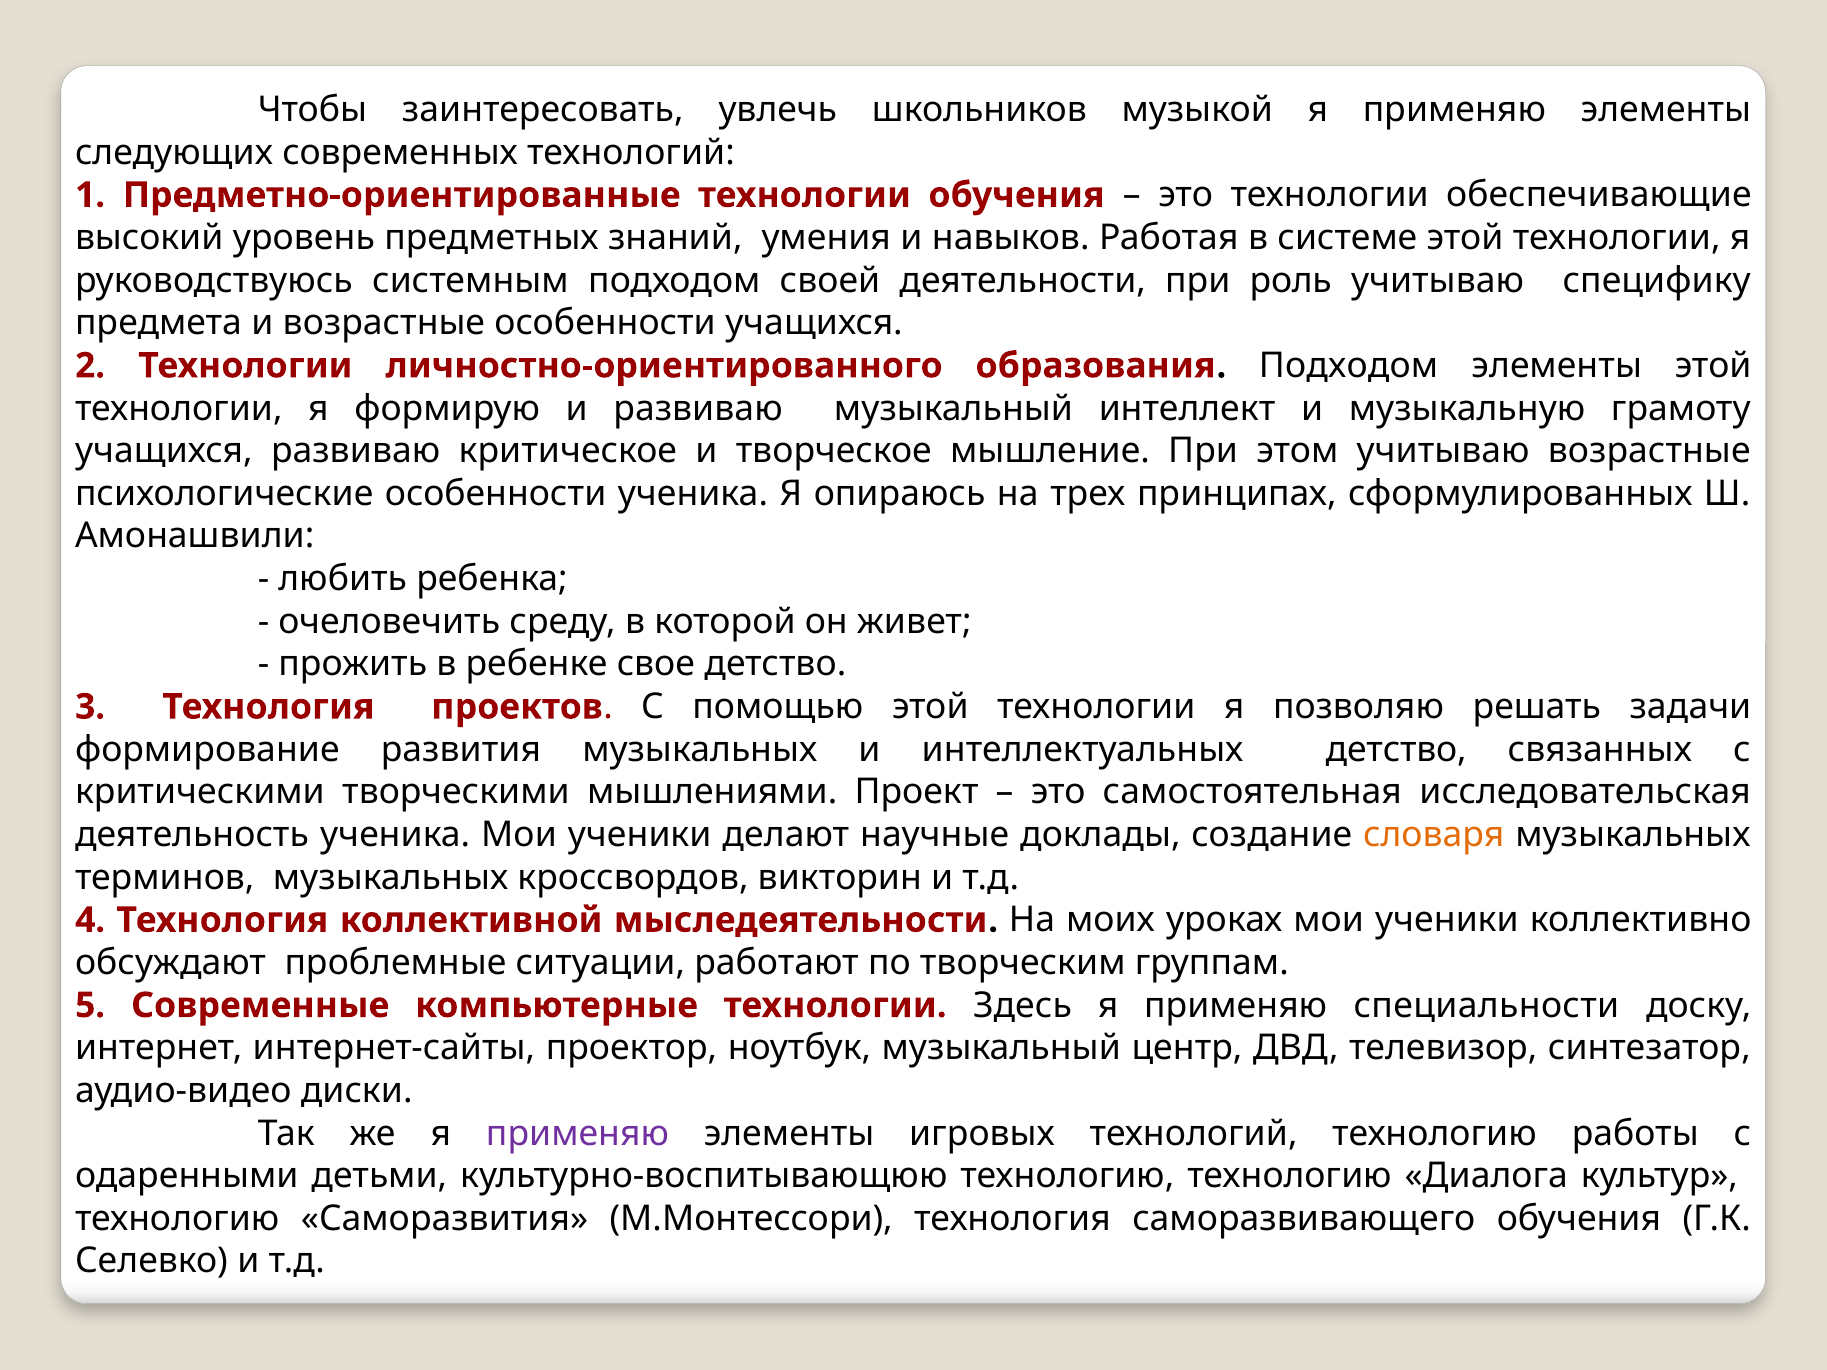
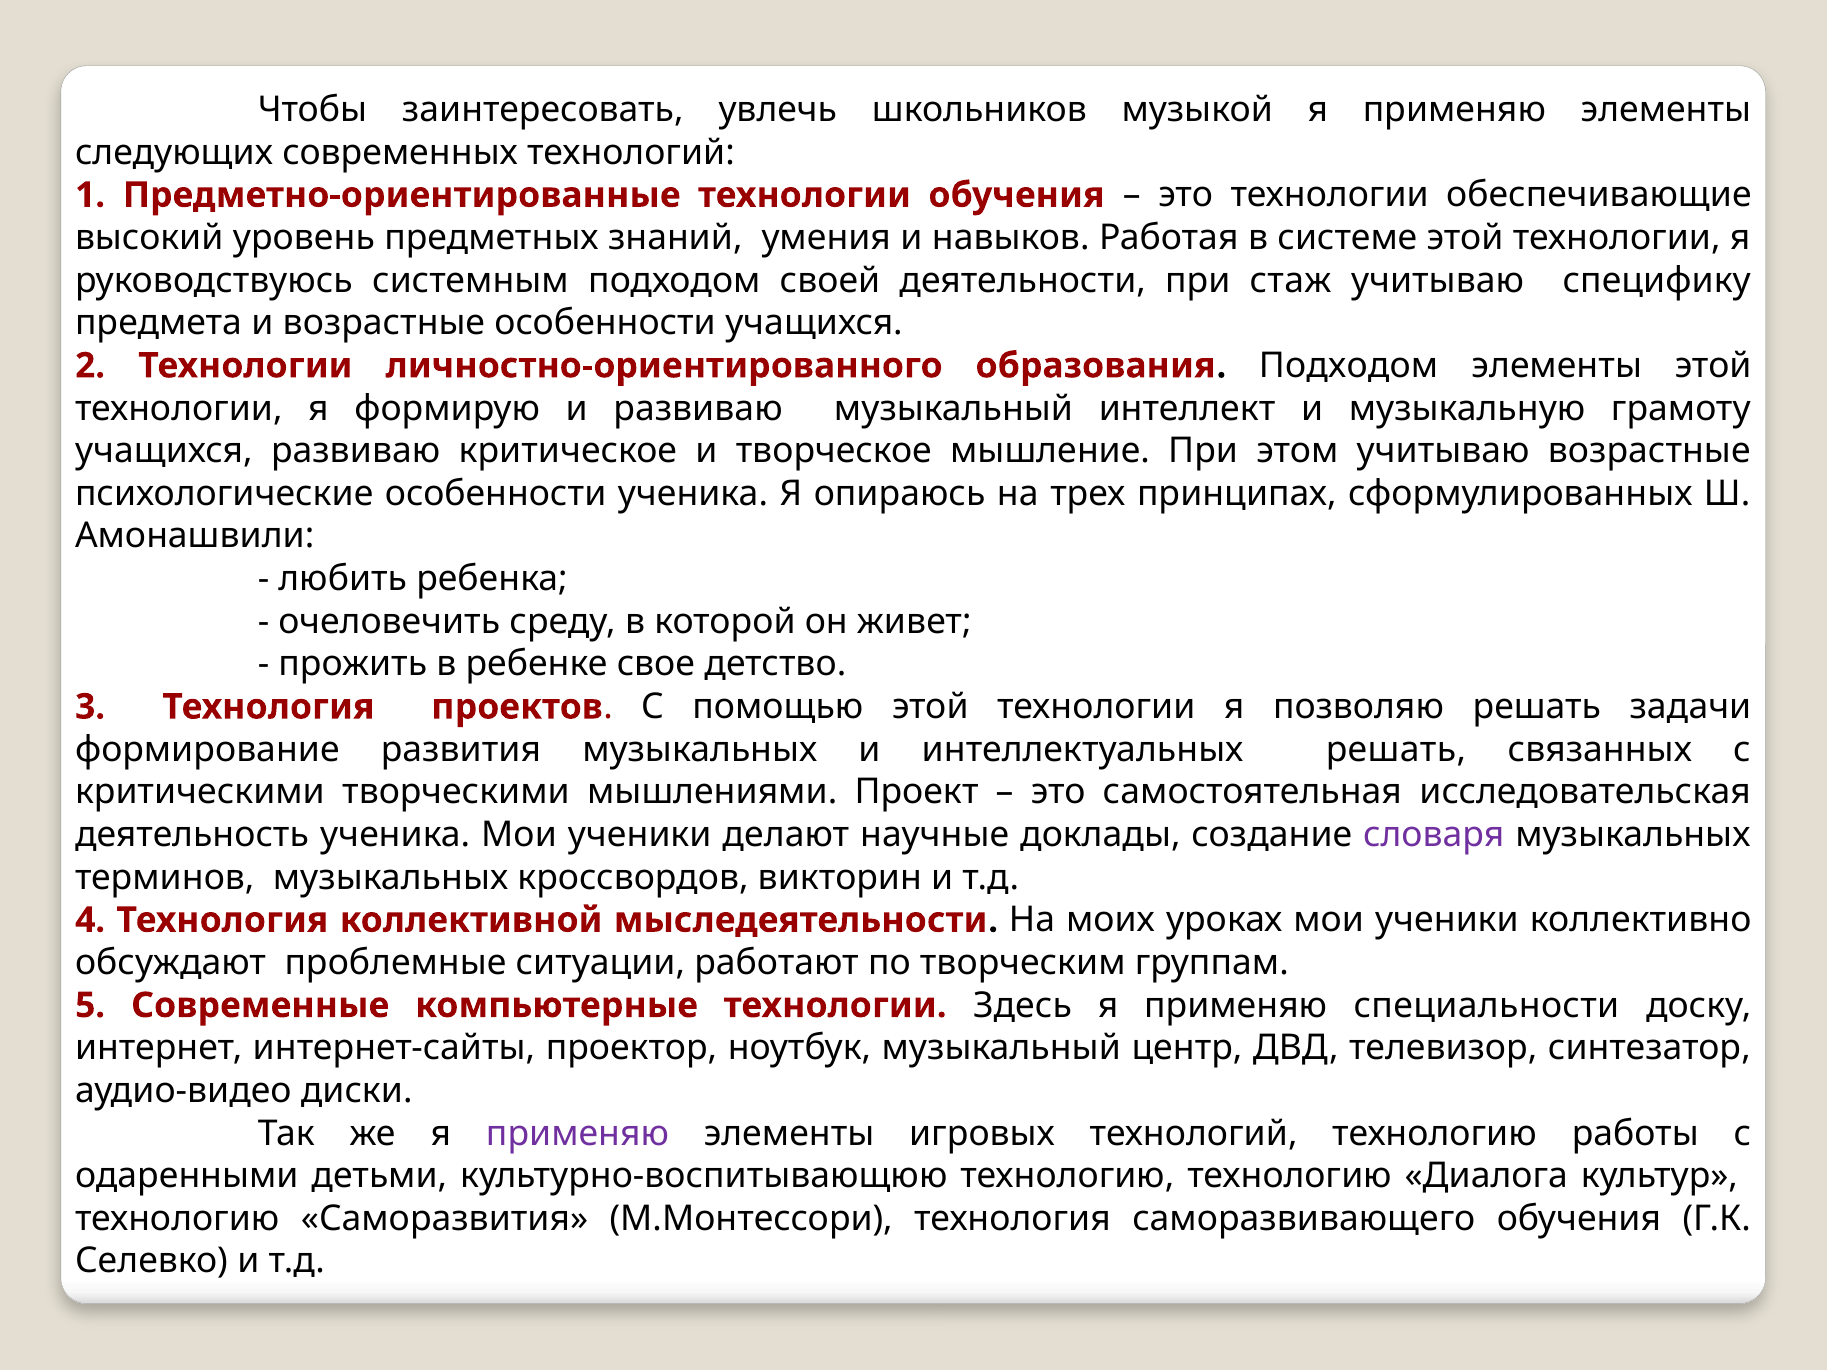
роль: роль -> стаж (1290, 280)
интеллектуальных детство: детство -> решать (1396, 750)
словаря colour: orange -> purple (1434, 835)
